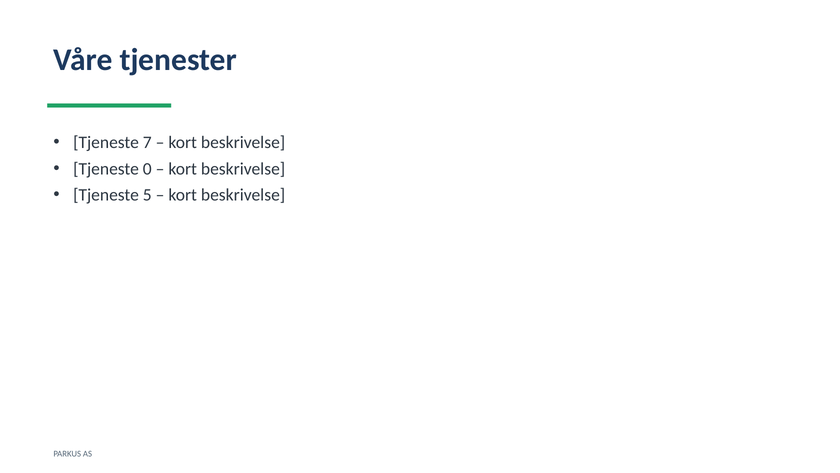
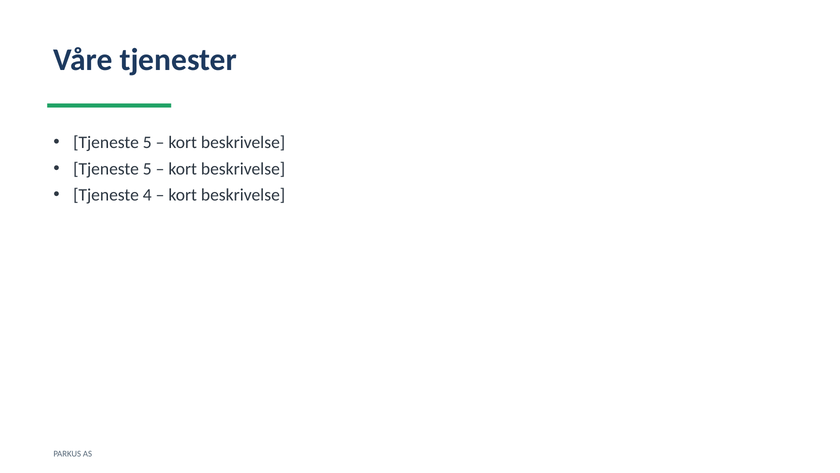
7: 7 -> 5 (147, 142)
0: 0 -> 5 (147, 169)
5: 5 -> 4 (147, 195)
